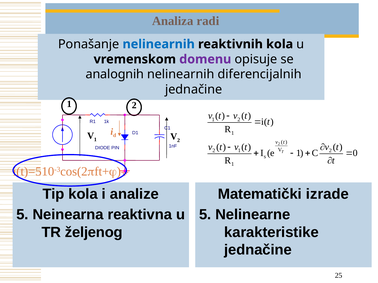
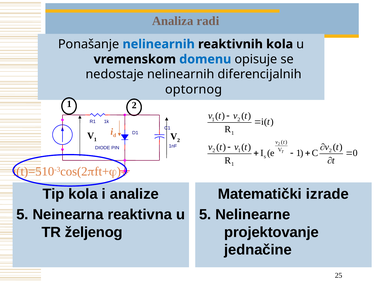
domenu colour: purple -> blue (205, 59)
analognih: analognih -> nedostaje (115, 74)
jednačine: jednačine -> optornog (194, 90)
karakteristike: karakteristike -> projektovanje (271, 233)
